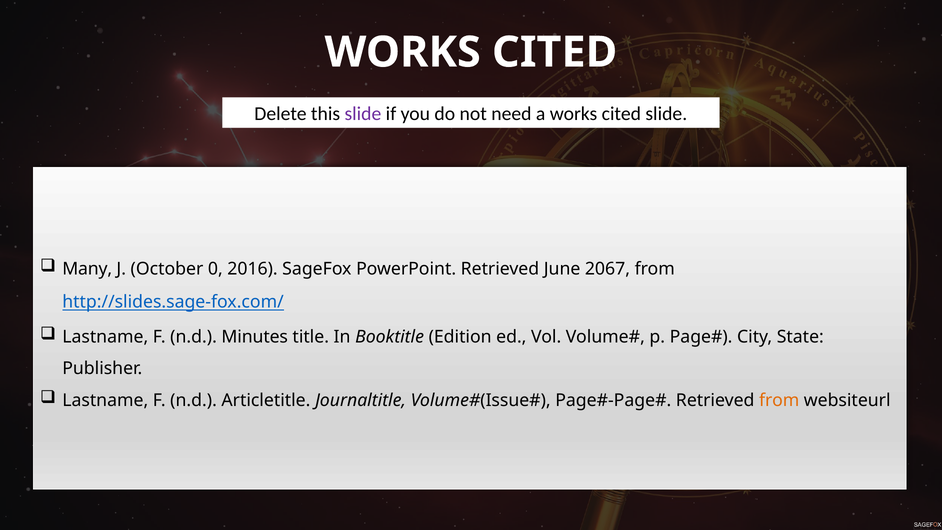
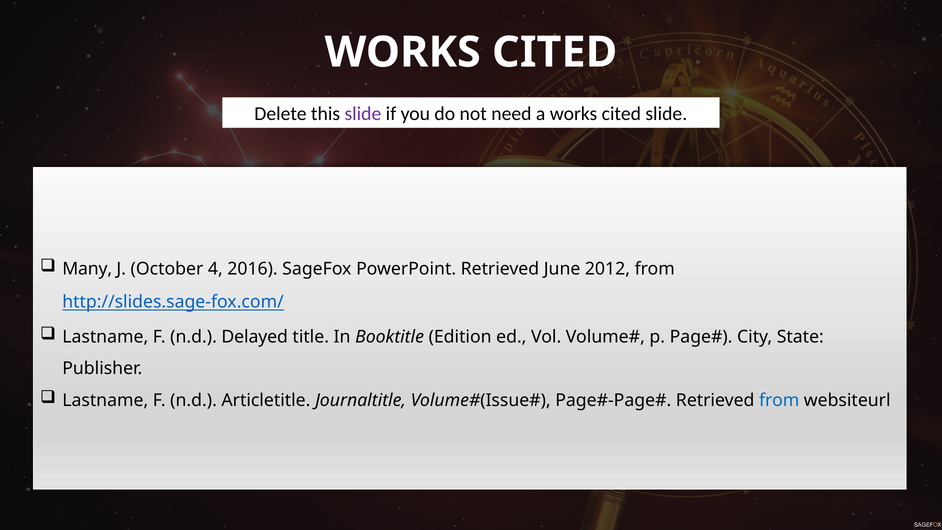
0: 0 -> 4 (215, 269)
2067: 2067 -> 2012 (607, 269)
Minutes: Minutes -> Delayed (255, 337)
from colour: orange -> blue (779, 400)
